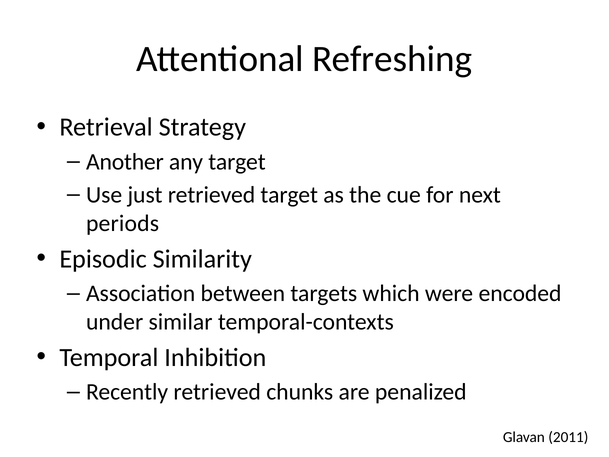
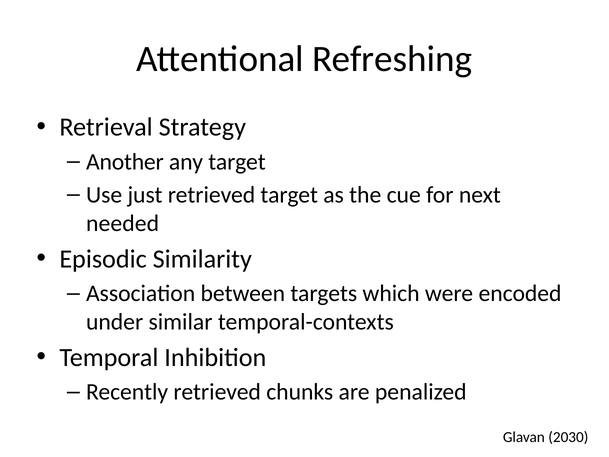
periods: periods -> needed (123, 223)
2011: 2011 -> 2030 (568, 437)
